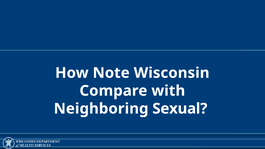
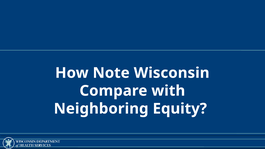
Sexual: Sexual -> Equity (180, 109)
